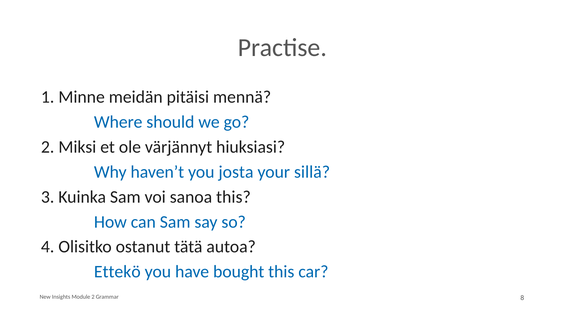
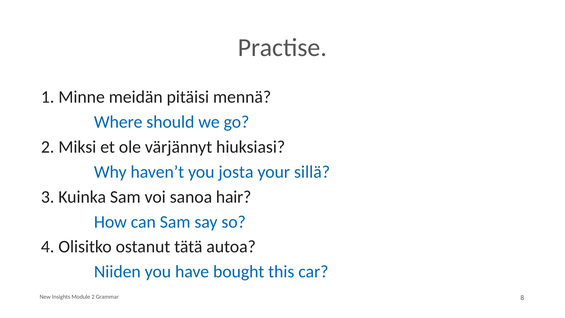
sanoa this: this -> hair (234, 197)
Ettekö: Ettekö -> Niiden (117, 272)
